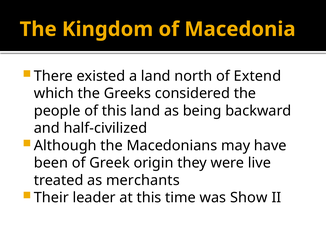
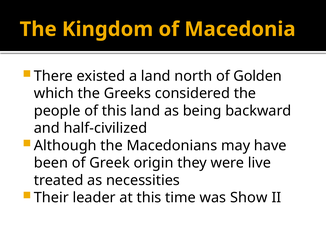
Extend: Extend -> Golden (258, 76)
merchants: merchants -> necessities (143, 181)
